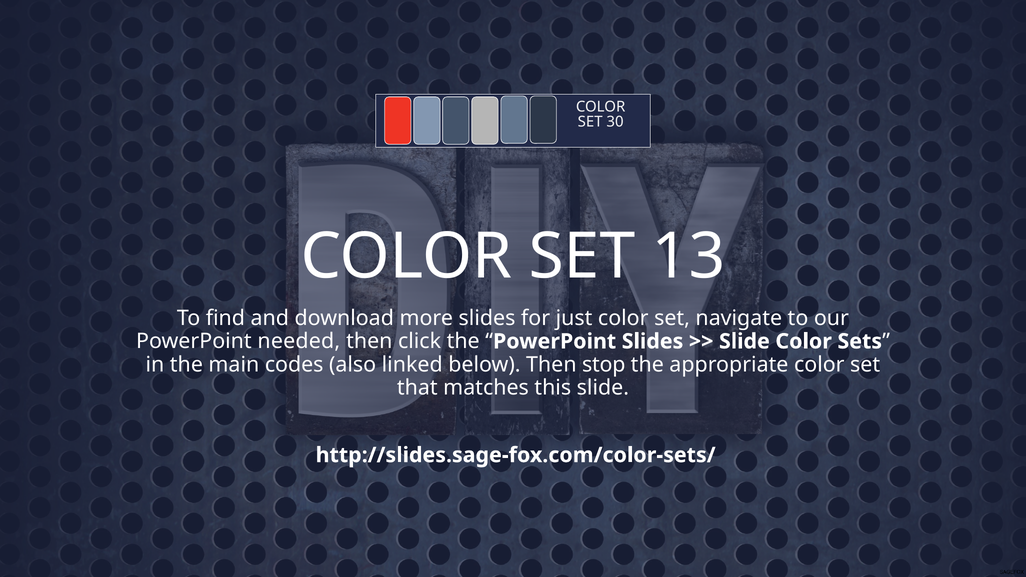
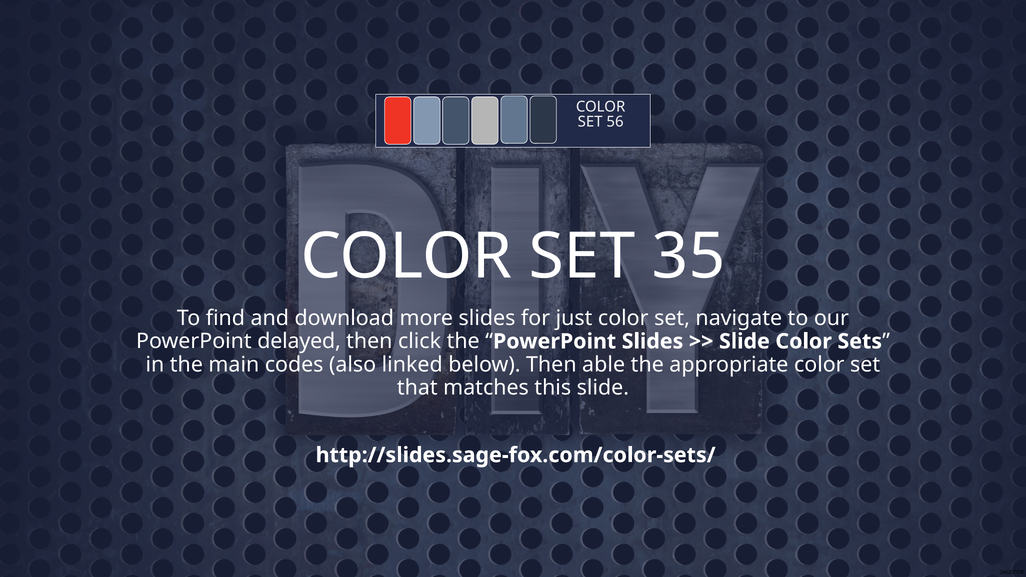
30: 30 -> 56 (615, 122)
13: 13 -> 35 (689, 256)
needed: needed -> delayed (299, 341)
stop: stop -> able (604, 365)
